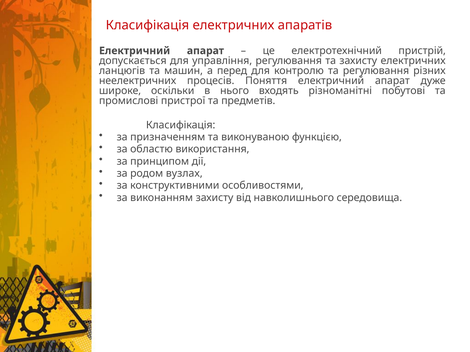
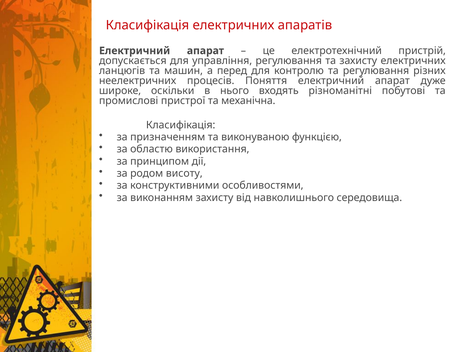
предметів: предметів -> механічна (248, 101)
вузлах: вузлах -> висоту (184, 174)
